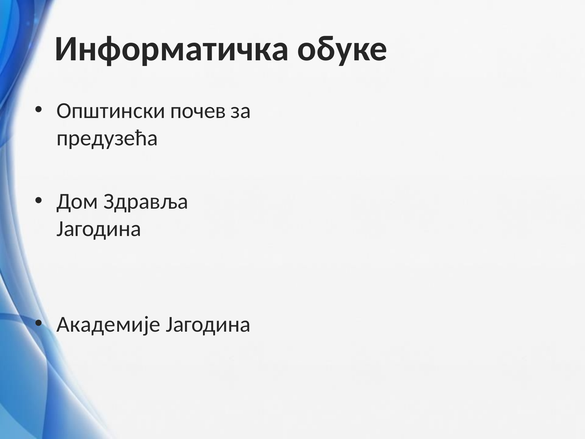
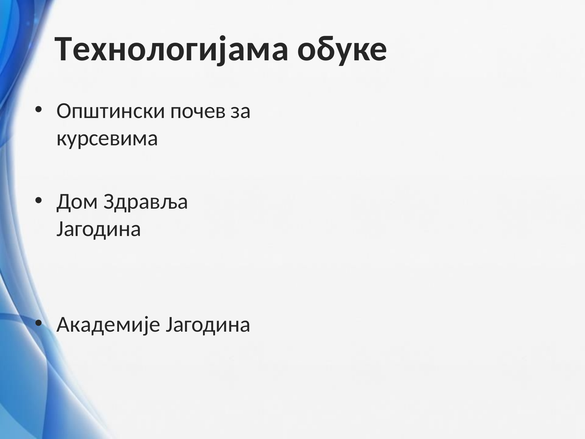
Информатичка: Информатичка -> Технологијама (172, 49)
предузећа: предузећа -> курсевима (107, 138)
